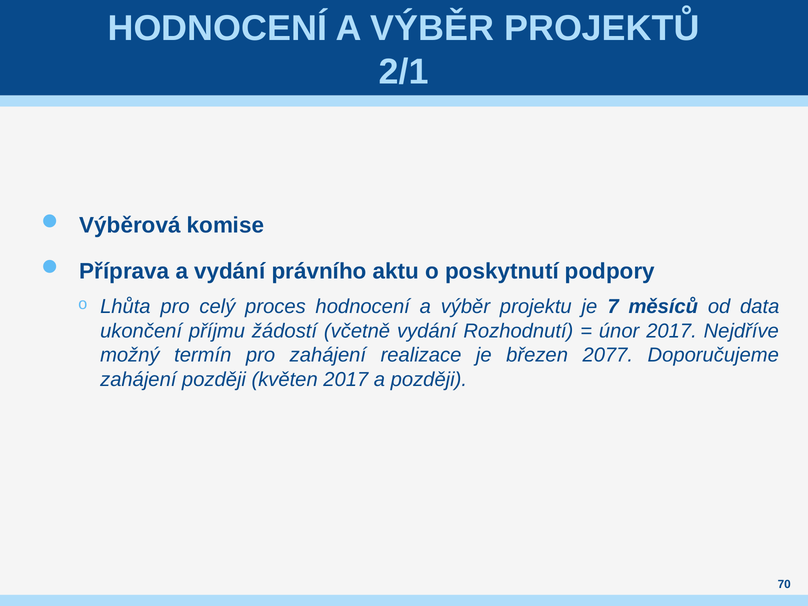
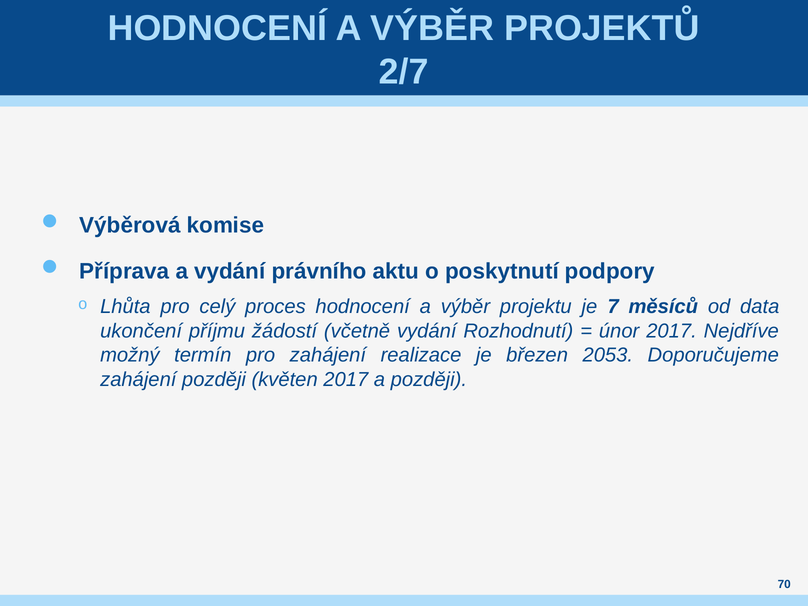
2/1: 2/1 -> 2/7 (404, 72)
2077: 2077 -> 2053 (608, 355)
